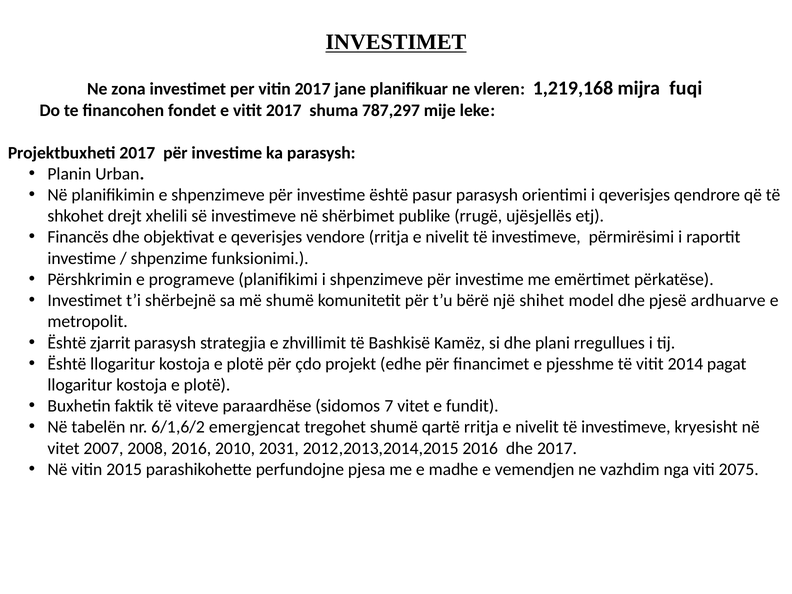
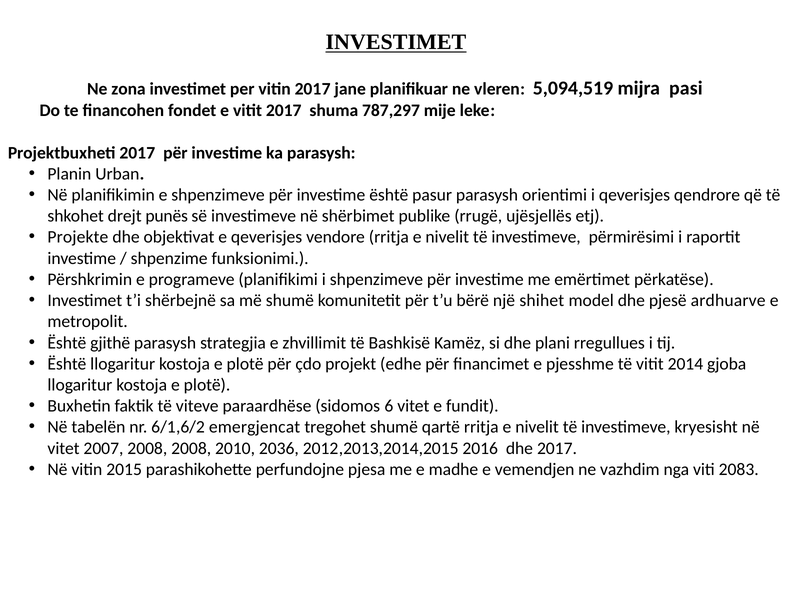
1,219,168: 1,219,168 -> 5,094,519 (573, 88)
fuqi: fuqi -> pasi (686, 88)
xhelili: xhelili -> punës (167, 216)
Financës: Financës -> Projekte (78, 237)
zjarrit: zjarrit -> gjithë (110, 343)
pagat: pagat -> gjoba (727, 364)
7: 7 -> 6 (389, 406)
2008 2016: 2016 -> 2008 (191, 448)
2031: 2031 -> 2036 (279, 448)
2075: 2075 -> 2083 (739, 469)
